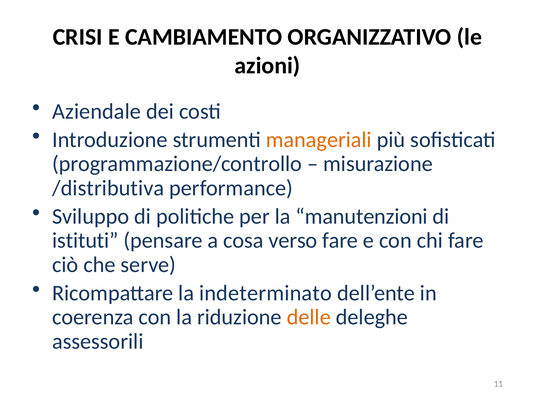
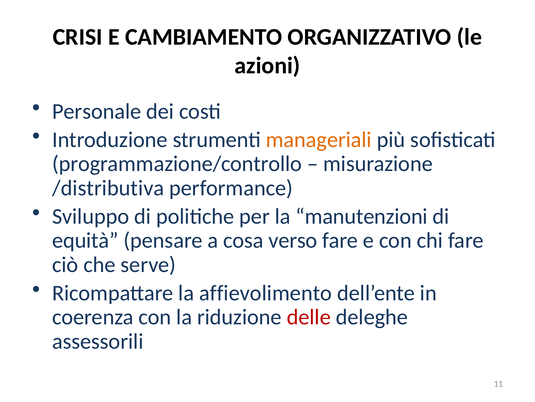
Aziendale: Aziendale -> Personale (97, 111)
istituti: istituti -> equità (85, 240)
indeterminato: indeterminato -> affievolimento (266, 293)
delle colour: orange -> red (309, 317)
